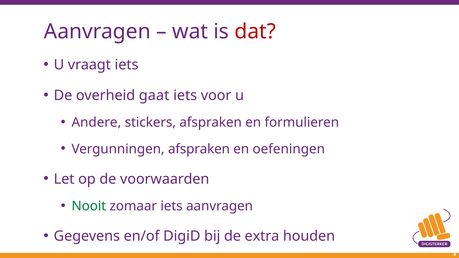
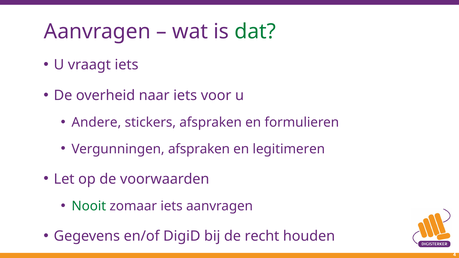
dat colour: red -> green (255, 32)
gaat: gaat -> naar (154, 96)
oefeningen: oefeningen -> legitimeren (289, 149)
extra: extra -> recht (262, 236)
